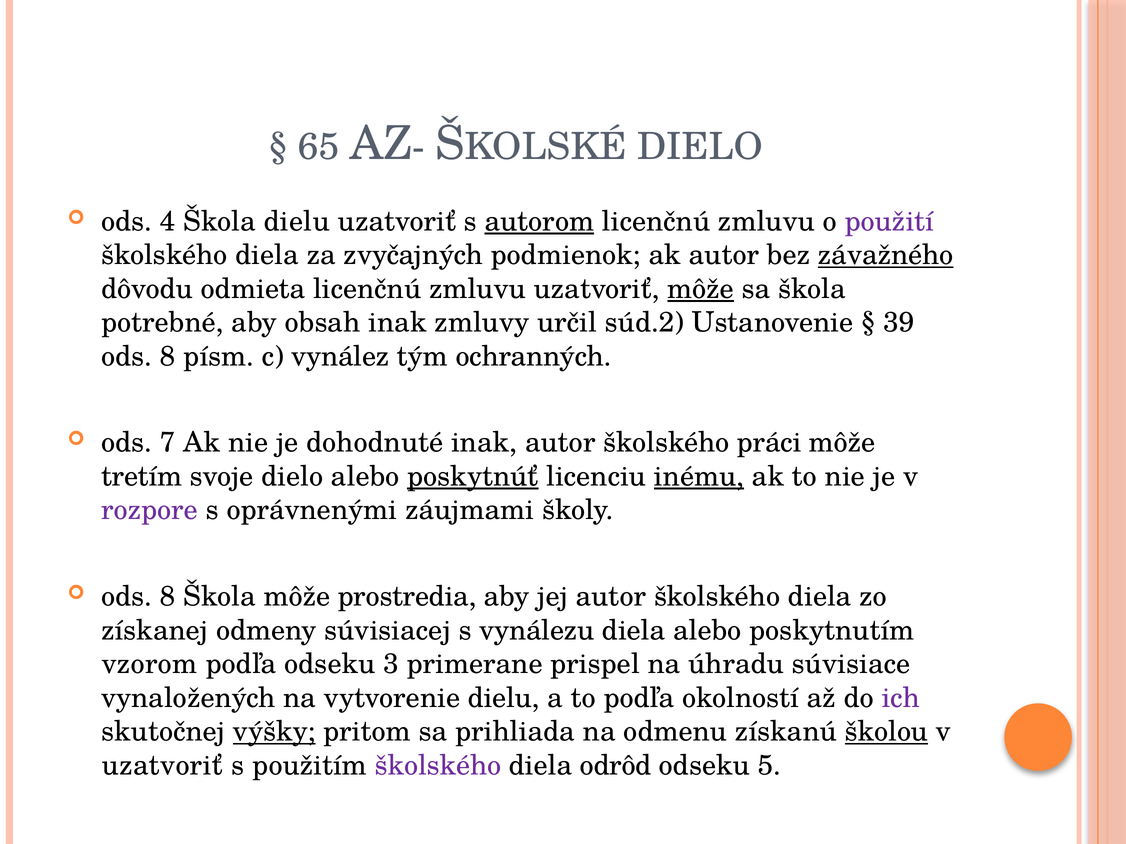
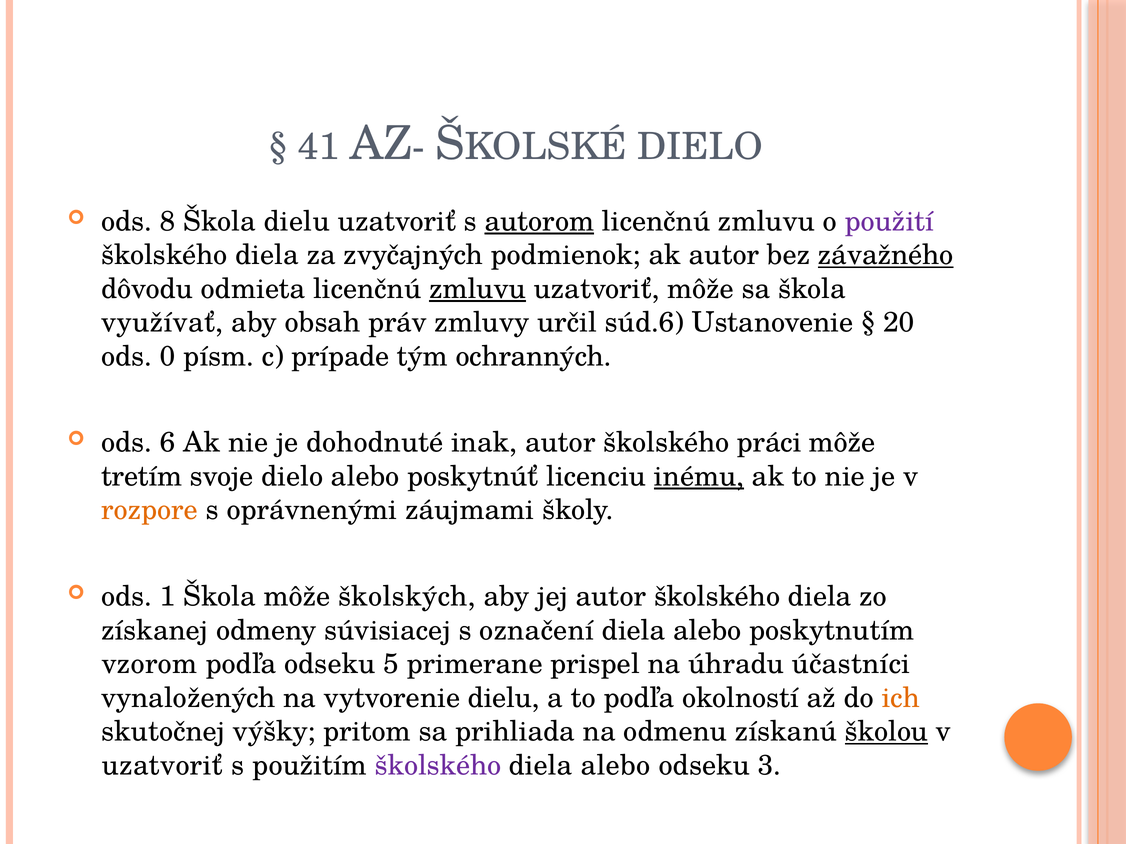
65: 65 -> 41 (319, 147)
4: 4 -> 8 (168, 221)
zmluvu underline: none -> present (477, 289)
môže underline: present -> none (701, 289)
potrebné: potrebné -> využívať (162, 323)
obsah inak: inak -> práv (398, 323)
súd.2: súd.2 -> súd.6 (644, 323)
39: 39 -> 20 (899, 323)
8: 8 -> 0 (168, 357)
vynález: vynález -> prípade (340, 357)
7: 7 -> 6 (168, 443)
poskytnúť underline: present -> none (473, 477)
rozpore colour: purple -> orange (150, 510)
8: 8 -> 1 (168, 597)
prostredia: prostredia -> školských (407, 597)
vynálezu: vynálezu -> označení (537, 631)
3: 3 -> 5 (391, 664)
súvisiace: súvisiace -> účastníci (851, 664)
ich colour: purple -> orange (901, 698)
výšky underline: present -> none (274, 732)
odrôd: odrôd -> alebo (615, 766)
5: 5 -> 3 (769, 766)
